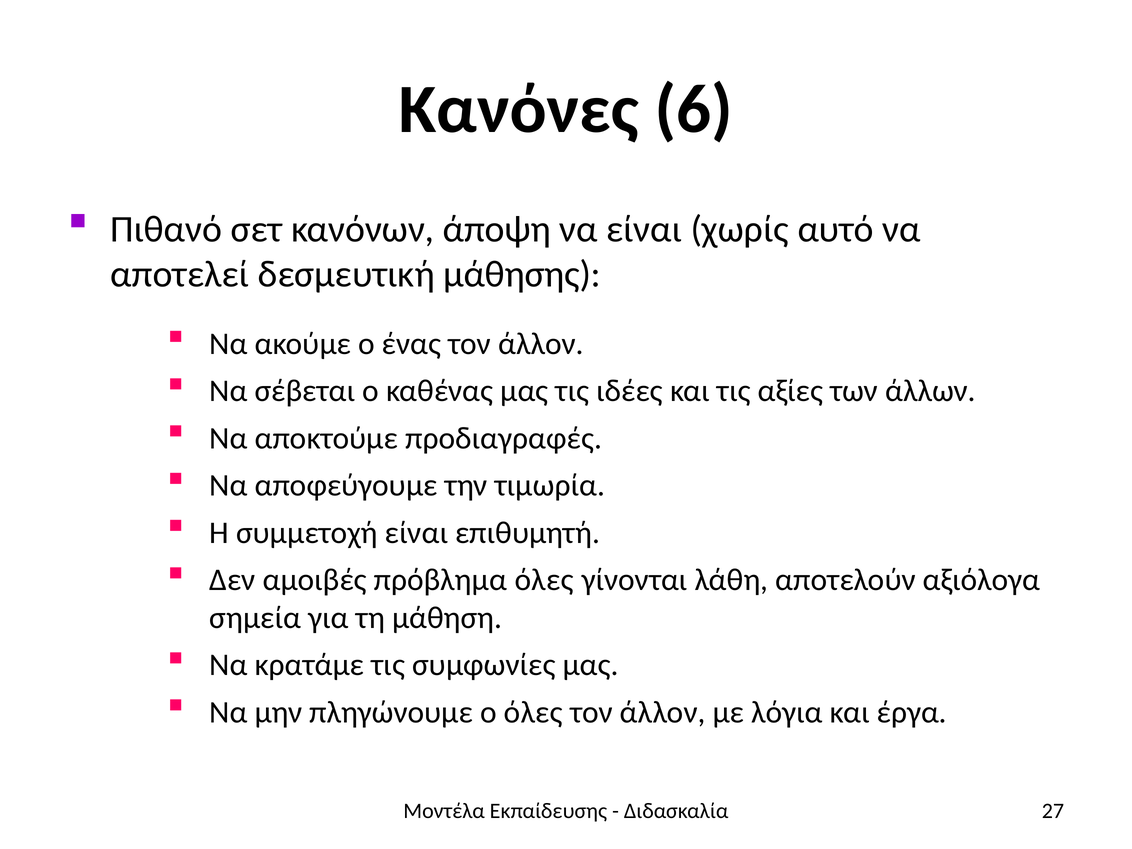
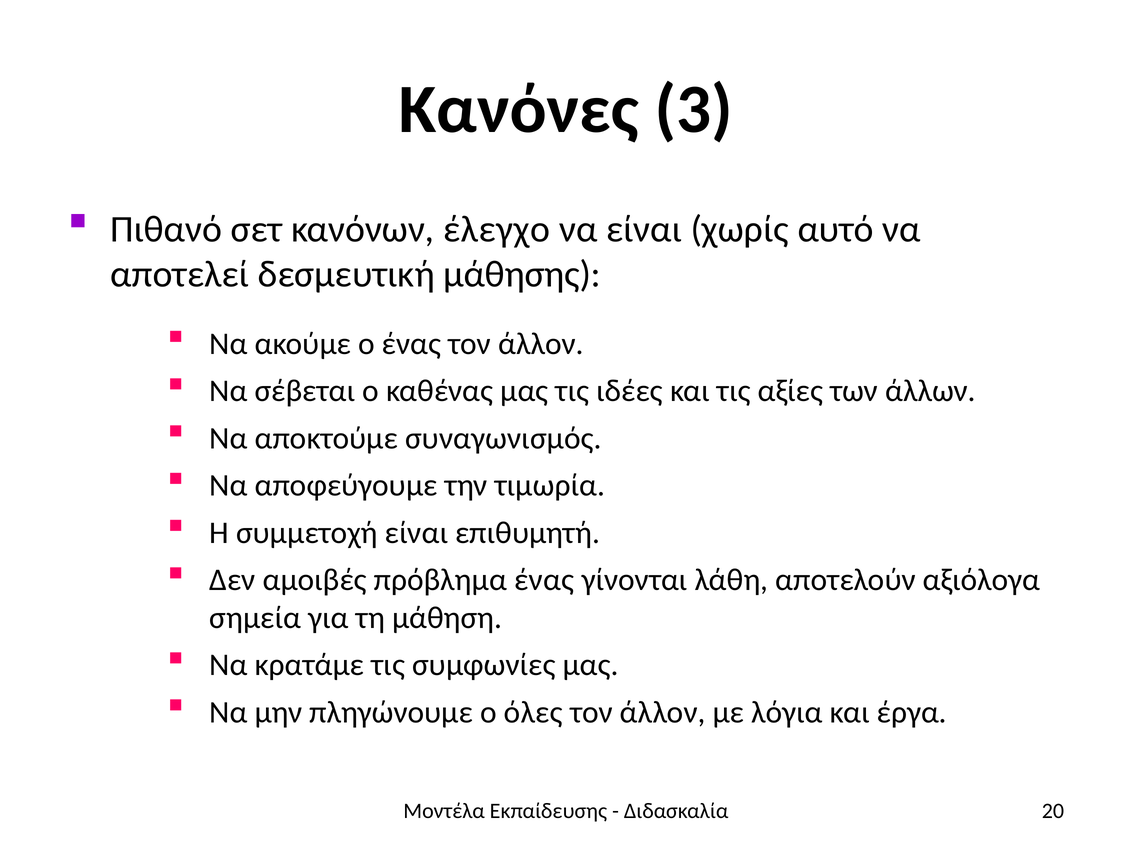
6: 6 -> 3 (694, 110)
άποψη: άποψη -> έλεγχο (497, 229)
προδιαγραφές: προδιαγραφές -> συναγωνισμός (503, 438)
πρόβλημα όλες: όλες -> ένας (544, 580)
27: 27 -> 20 (1053, 811)
